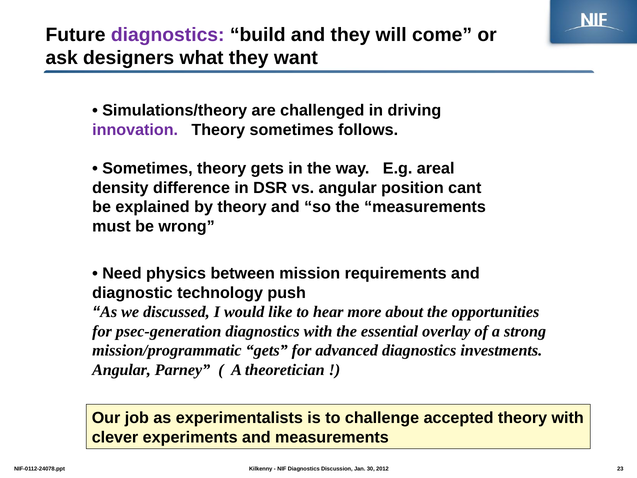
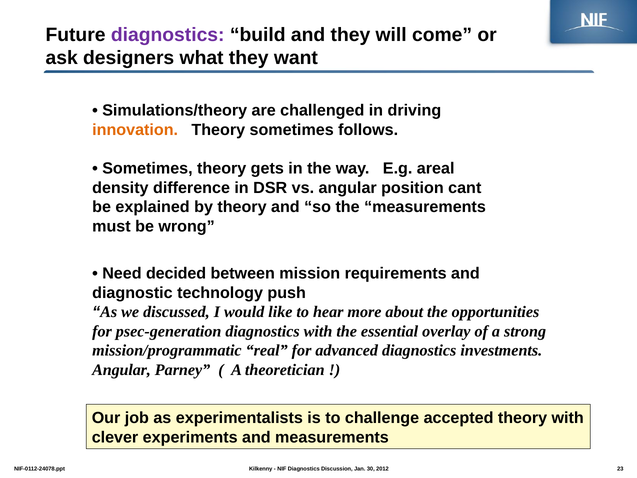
innovation colour: purple -> orange (135, 130)
physics: physics -> decided (176, 273)
mission/programmatic gets: gets -> real (267, 350)
